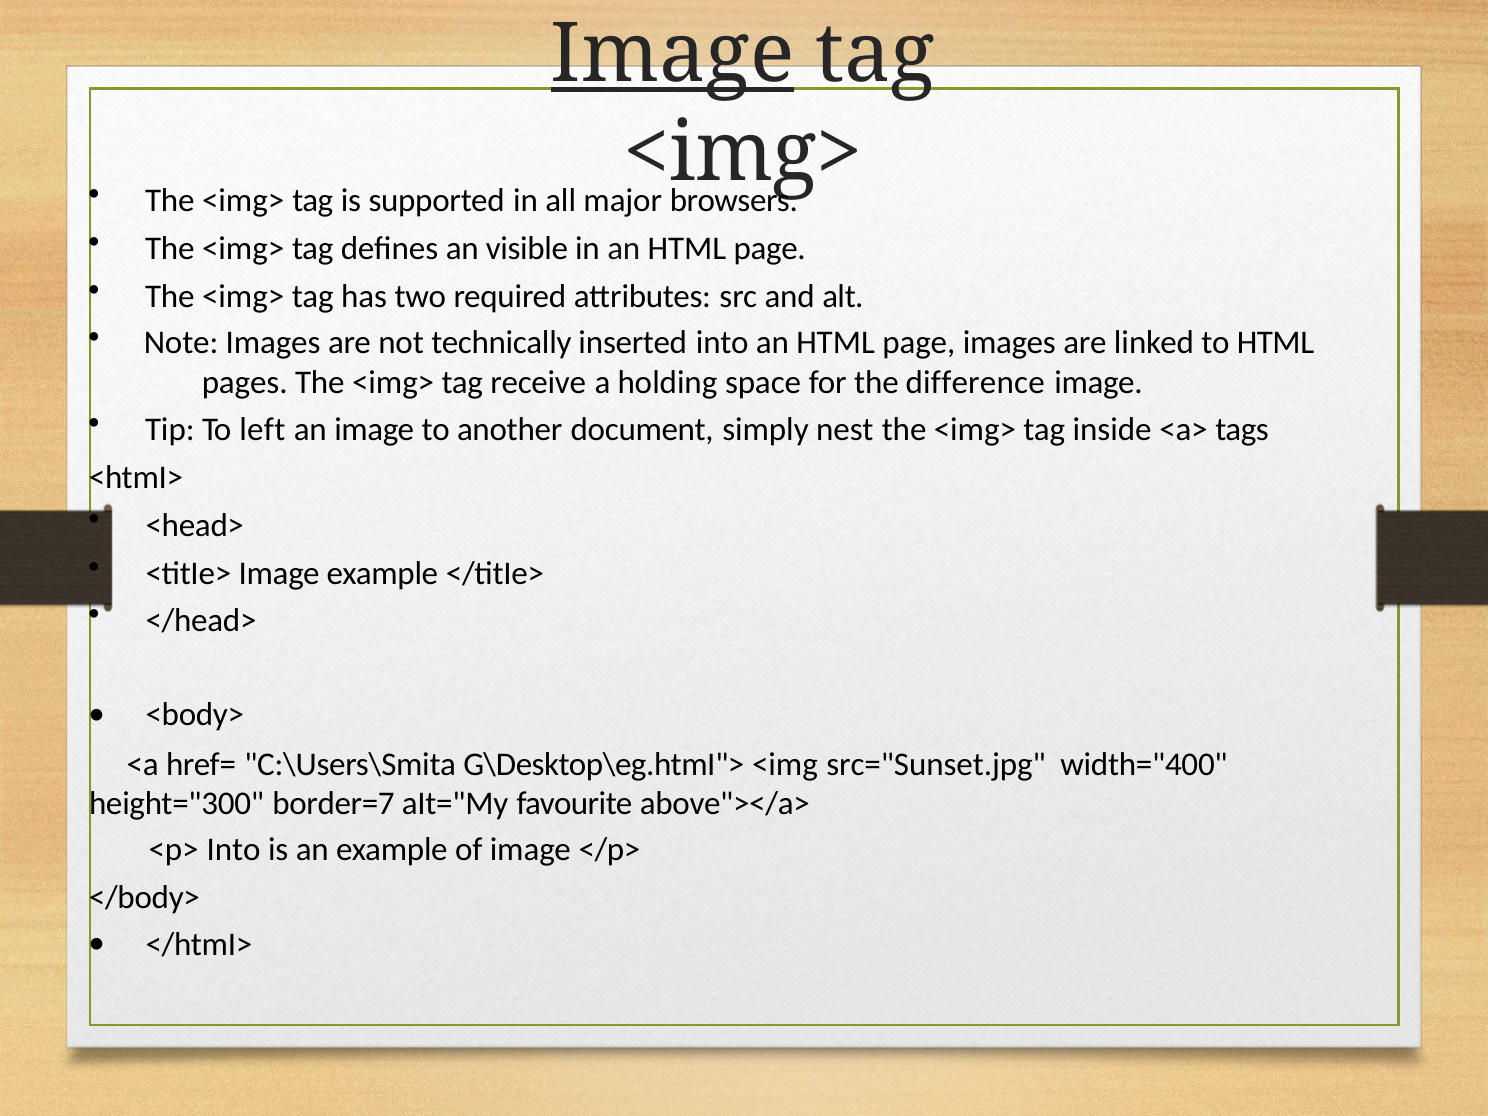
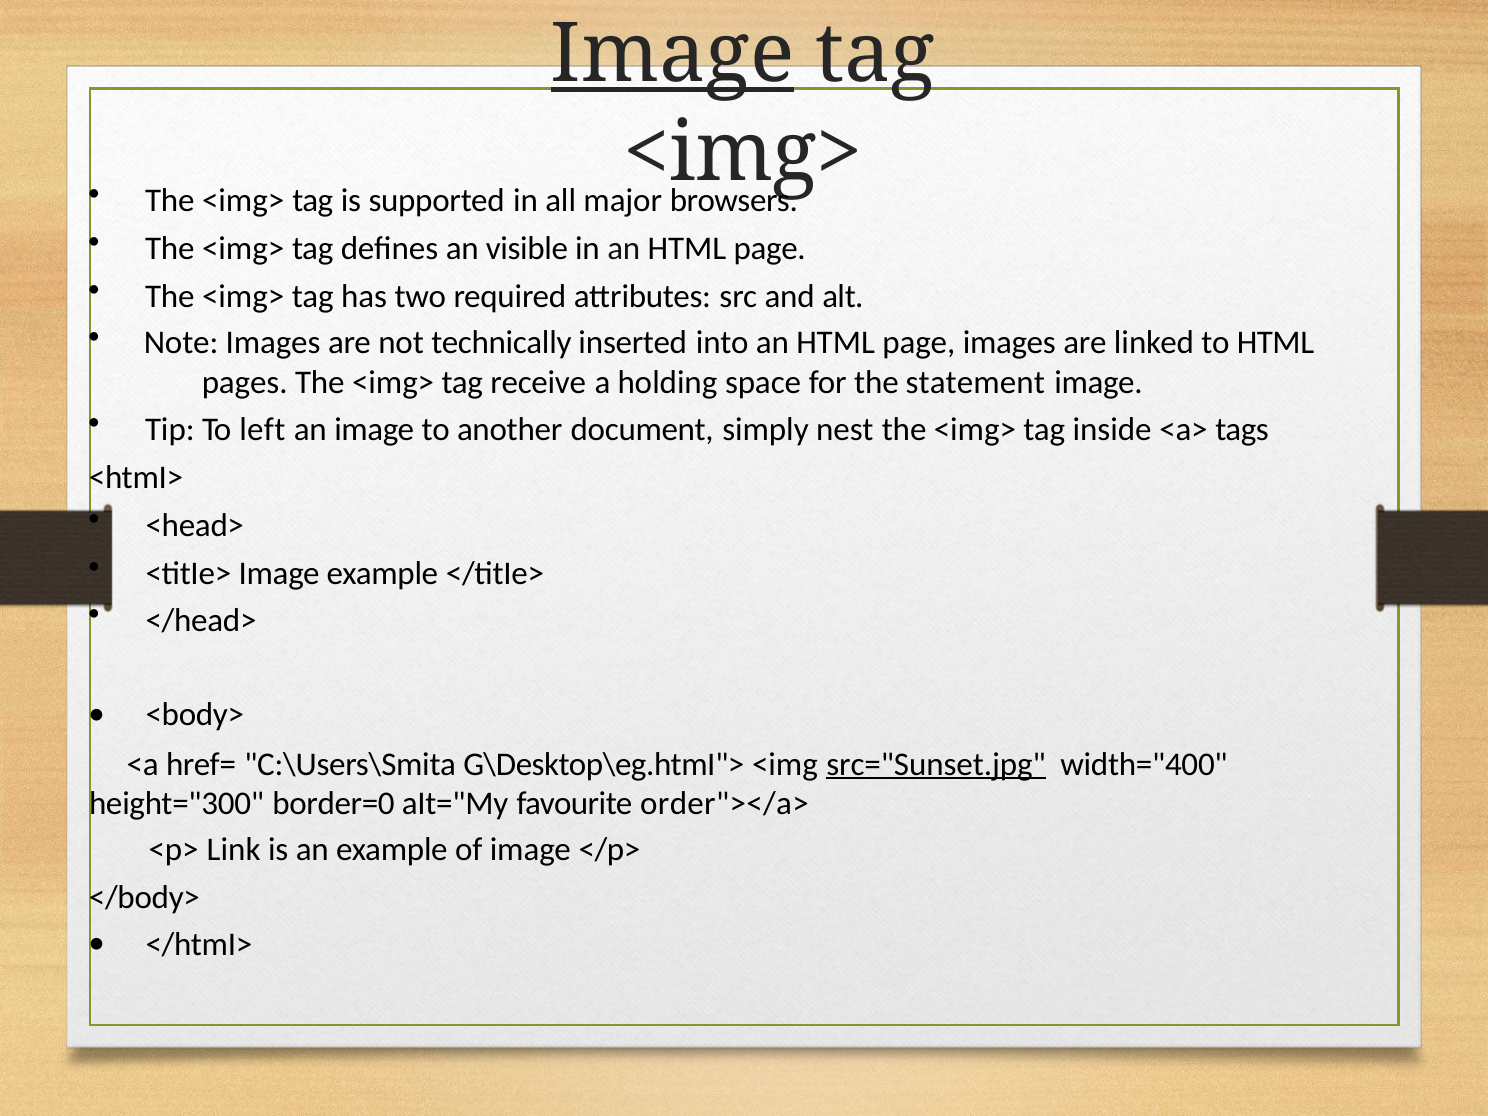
difference: difference -> statement (975, 383)
src="Sunset.jpg underline: none -> present (936, 764)
border=7: border=7 -> border=0 (334, 803)
above"></a>: above"></a> -> order"></a> (725, 803)
<p> Into: Into -> Link (234, 850)
